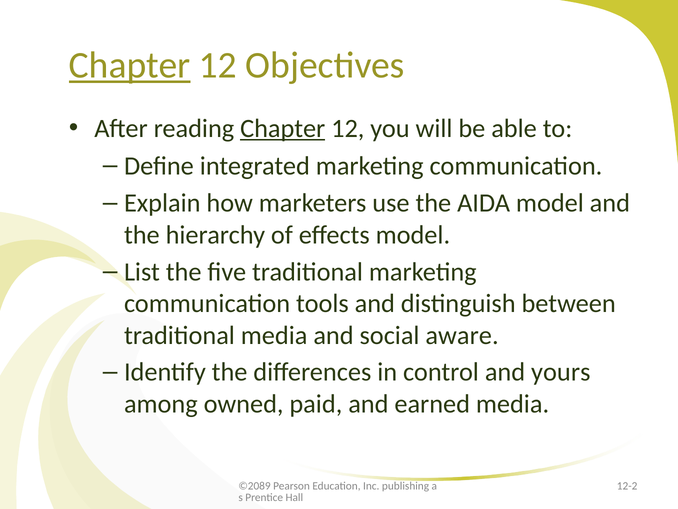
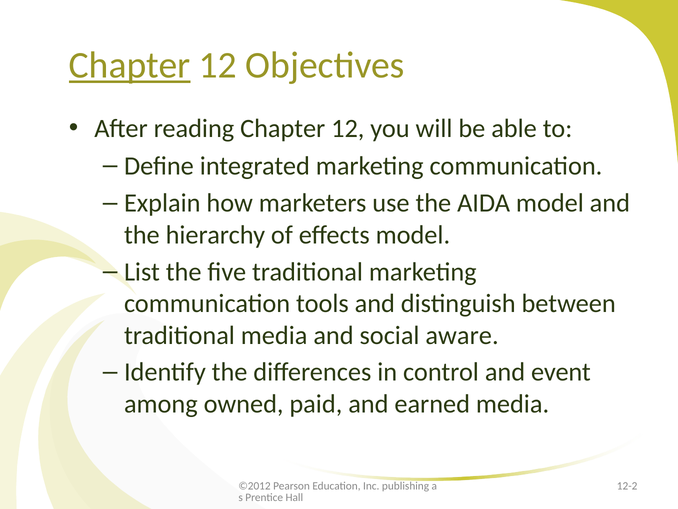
Chapter underline: present -> none (283, 128)
yours: yours -> event (561, 372)
©2089: ©2089 -> ©2012 (255, 486)
